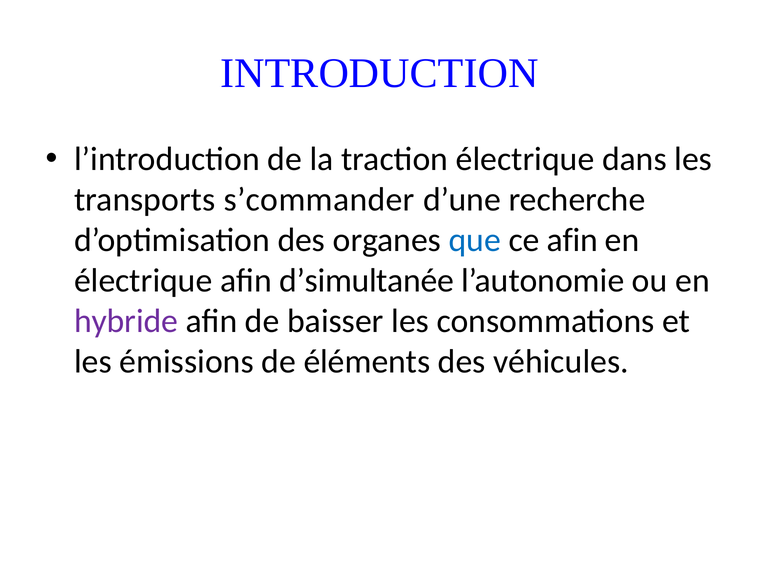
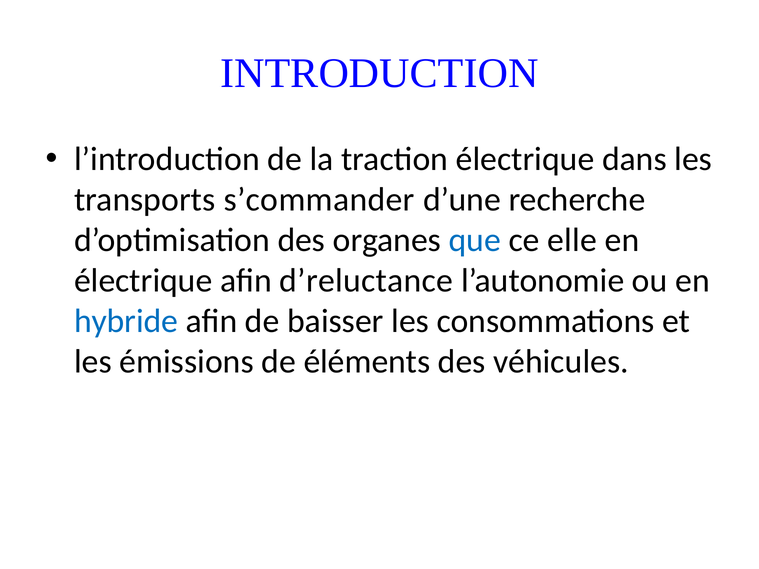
ce afin: afin -> elle (572, 240)
d’simultanée: d’simultanée -> d’reluctance (366, 281)
hybride colour: purple -> blue (126, 321)
